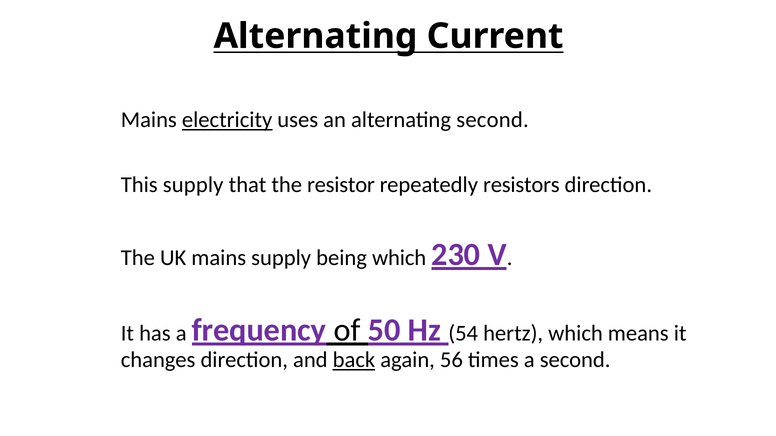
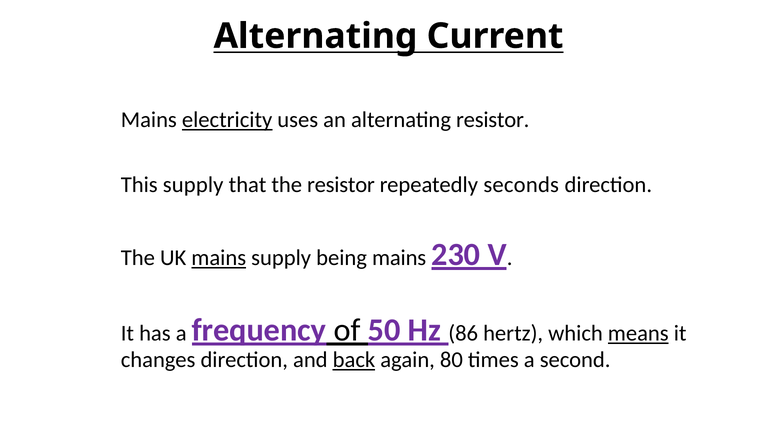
alternating second: second -> resistor (493, 120)
resistors: resistors -> seconds (521, 185)
mains underline: none -> present (219, 258)
being which: which -> mains (399, 258)
54: 54 -> 86 (463, 334)
means underline: none -> present (638, 334)
56: 56 -> 80 (451, 360)
